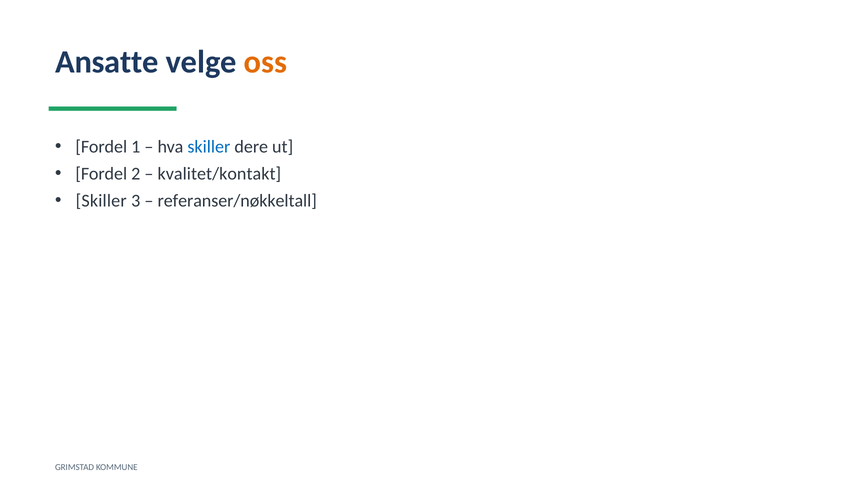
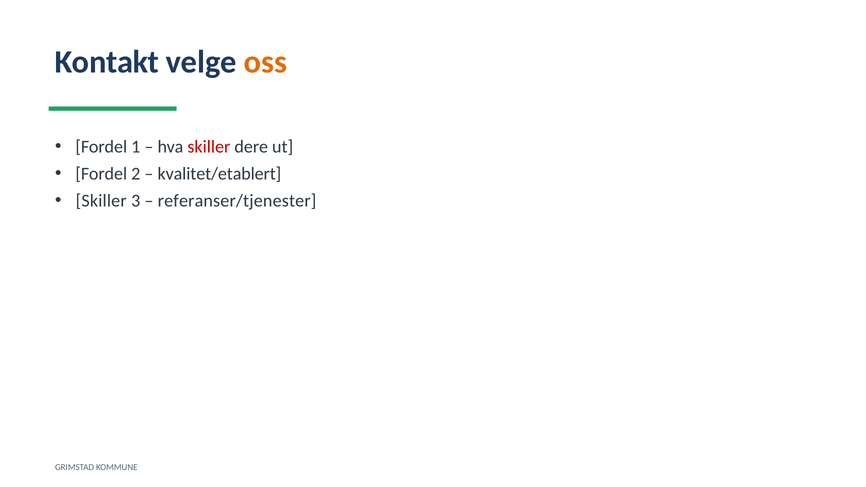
Ansatte: Ansatte -> Kontakt (107, 62)
skiller colour: blue -> red (209, 147)
kvalitet/kontakt: kvalitet/kontakt -> kvalitet/etablert (219, 174)
referanser/nøkkeltall: referanser/nøkkeltall -> referanser/tjenester (237, 201)
